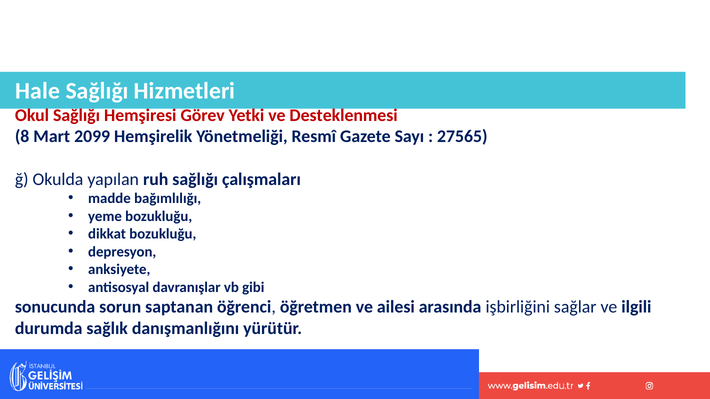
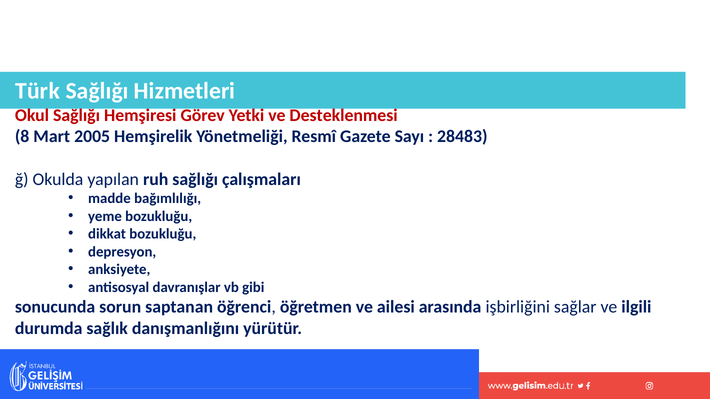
Hale: Hale -> Türk (38, 91)
2099: 2099 -> 2005 (92, 137)
27565: 27565 -> 28483 (462, 137)
